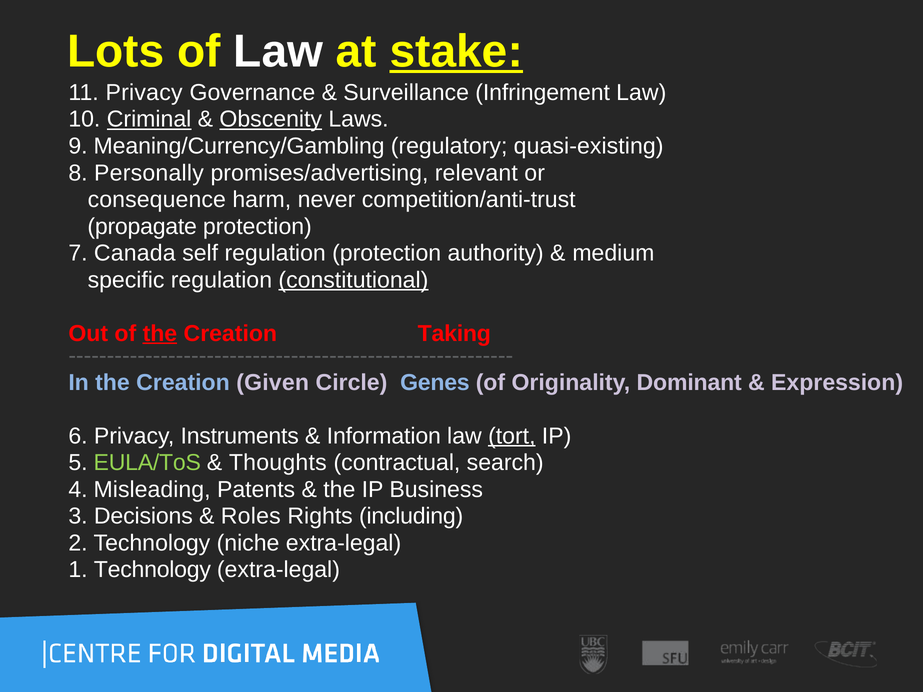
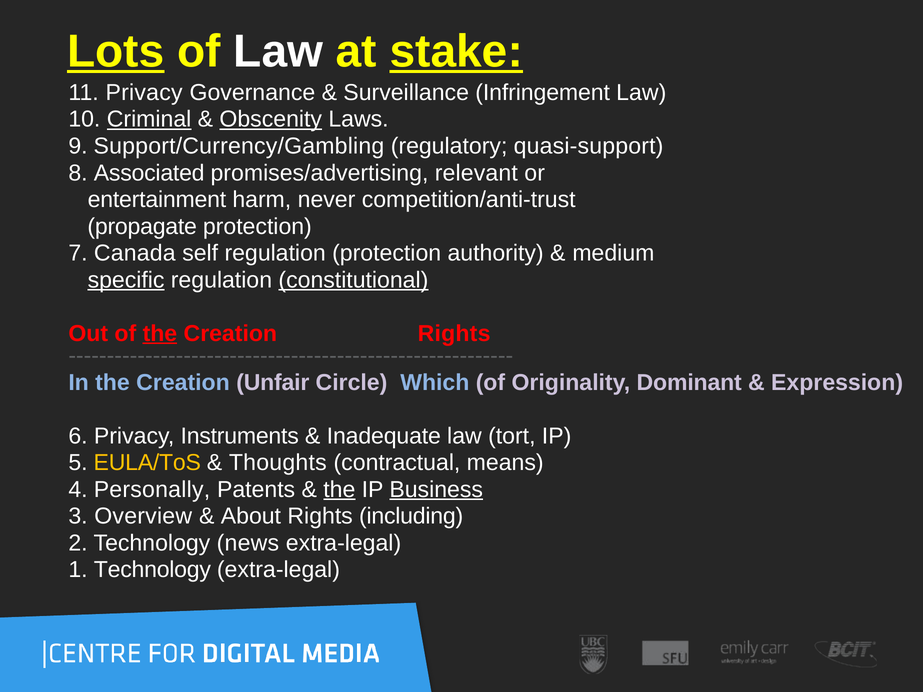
Lots underline: none -> present (116, 52)
Meaning/Currency/Gambling: Meaning/Currency/Gambling -> Support/Currency/Gambling (239, 146)
quasi-existing: quasi-existing -> quasi-support (589, 146)
Personally: Personally -> Associated (149, 173)
consequence: consequence -> entertainment (157, 200)
specific underline: none -> present (126, 280)
Creation Taking: Taking -> Rights (454, 334)
Given: Given -> Unfair (273, 383)
Genes: Genes -> Which (435, 383)
Information: Information -> Inadequate (384, 436)
tort underline: present -> none (512, 436)
EULA/ToS colour: light green -> yellow (147, 463)
search: search -> means (505, 463)
Misleading: Misleading -> Personally (152, 490)
the underline: none -> present (339, 490)
Business underline: none -> present (436, 490)
Decisions: Decisions -> Overview (143, 516)
Roles: Roles -> About (251, 516)
niche: niche -> news (248, 543)
